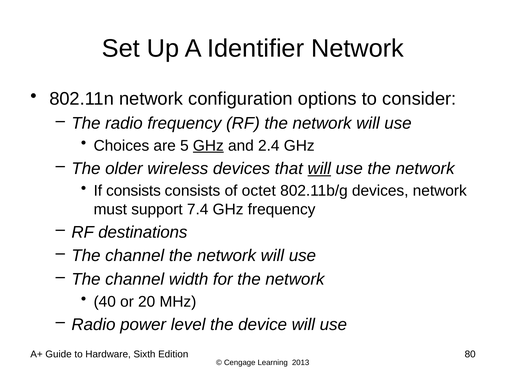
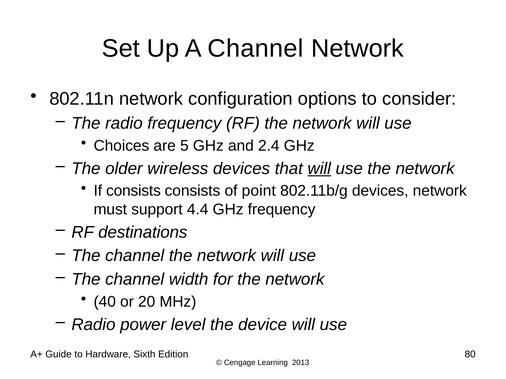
A Identifier: Identifier -> Channel (256, 49)
GHz underline: present -> none (208, 146)
octet: octet -> point (259, 191)
7.4: 7.4 -> 4.4 (198, 210)
